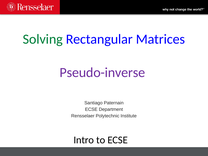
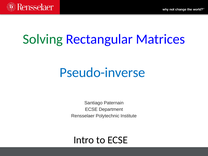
Pseudo-inverse colour: purple -> blue (102, 72)
